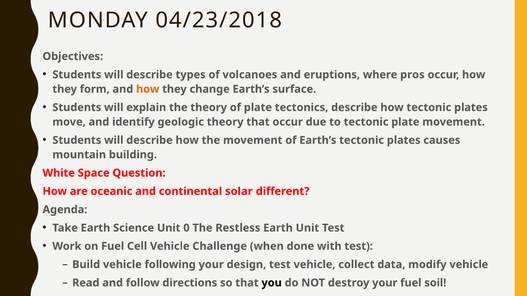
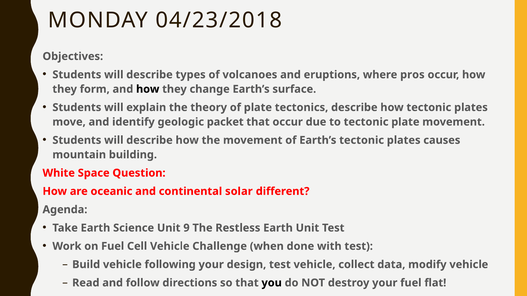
how colour: orange -> black (148, 89)
geologic theory: theory -> packet (225, 122)
0: 0 -> 9 (186, 228)
soil: soil -> flat (435, 283)
